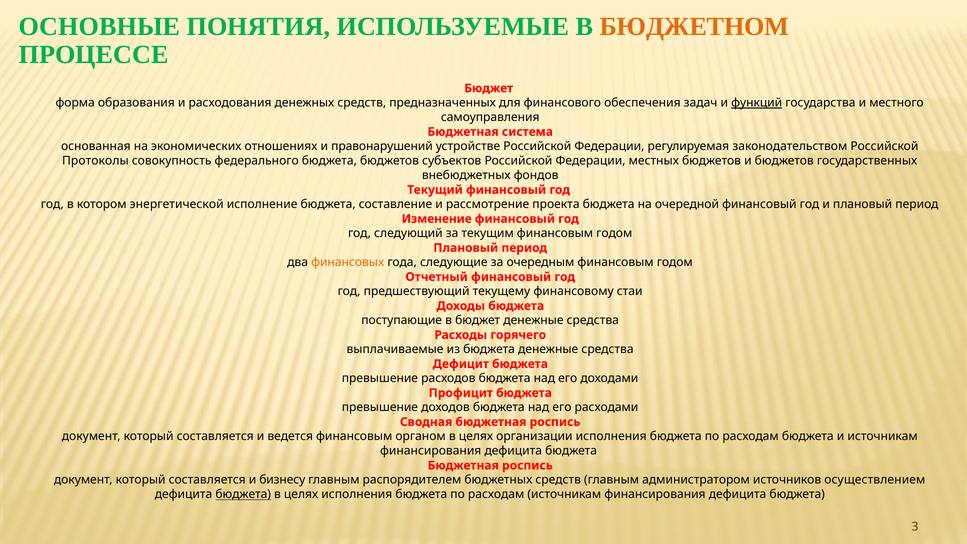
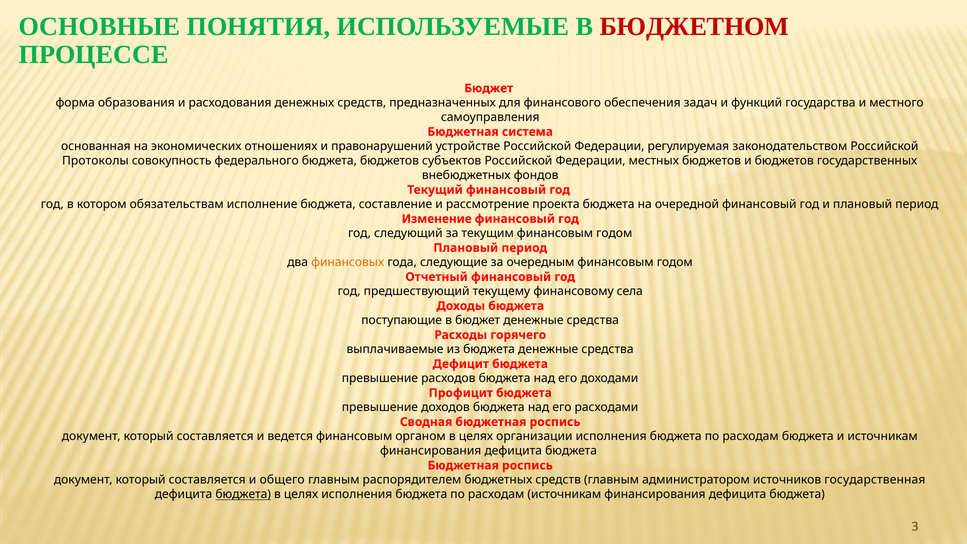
БЮДЖЕТНОМ colour: orange -> red (694, 26)
функций underline: present -> none (757, 103)
энергетической: энергетической -> обязательствам (177, 204)
стаи: стаи -> села (630, 291)
бизнесу: бизнесу -> общего (282, 480)
осуществлением: осуществлением -> государственная (875, 480)
